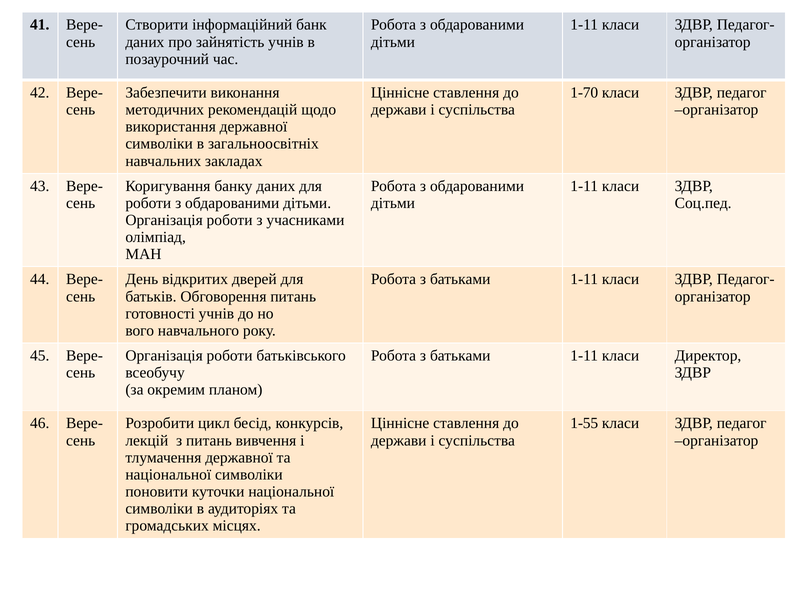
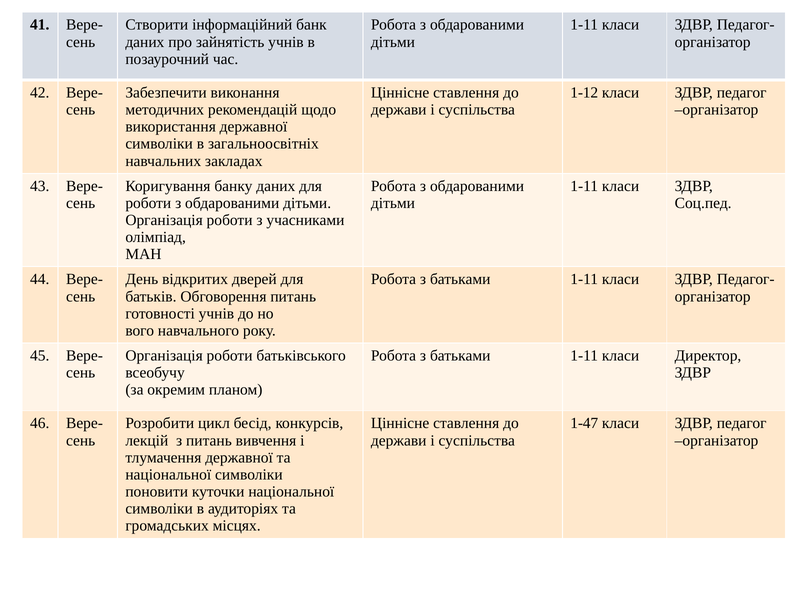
1-70: 1-70 -> 1-12 (584, 93)
1-55: 1-55 -> 1-47 (584, 424)
